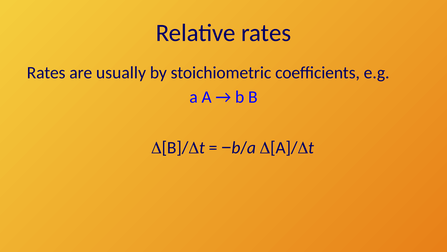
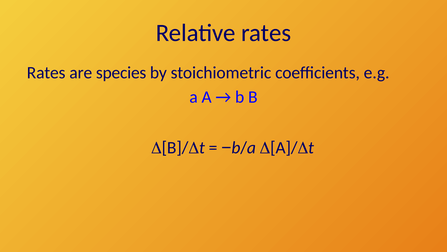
usually: usually -> species (121, 73)
